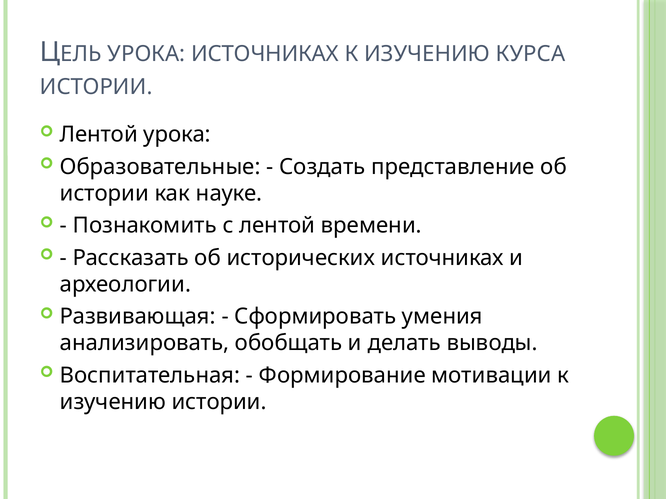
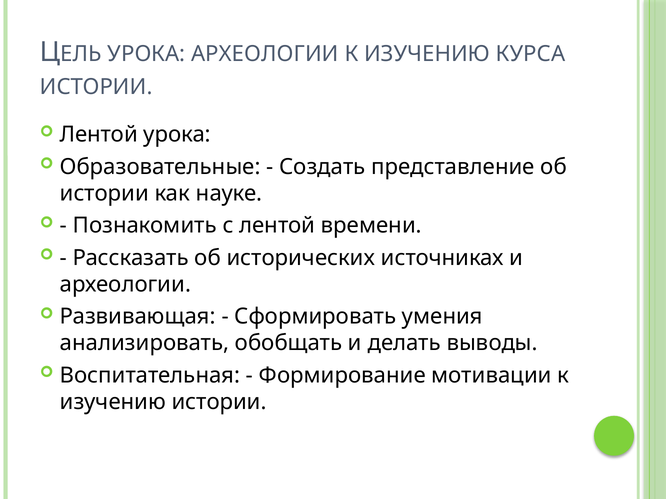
УРОКА ИСТОЧНИКАХ: ИСТОЧНИКАХ -> АРХЕОЛОГИИ (265, 54)
